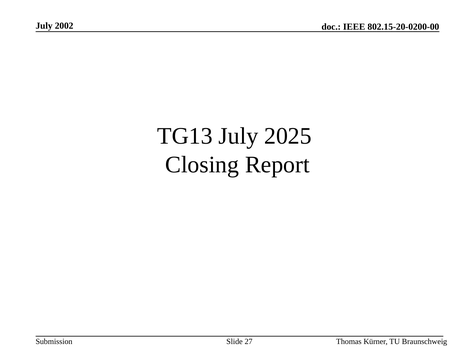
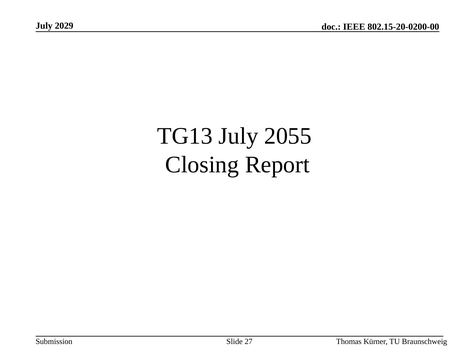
2002: 2002 -> 2029 (64, 26)
2025: 2025 -> 2055 (288, 136)
